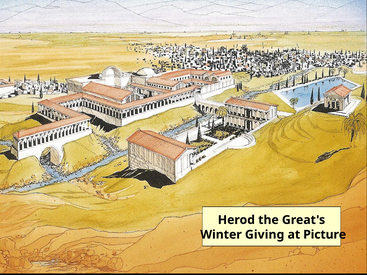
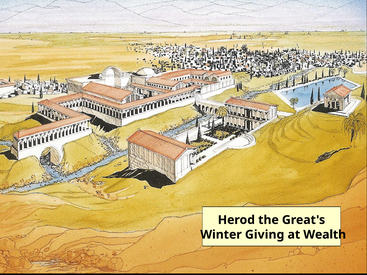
Picture: Picture -> Wealth (325, 235)
